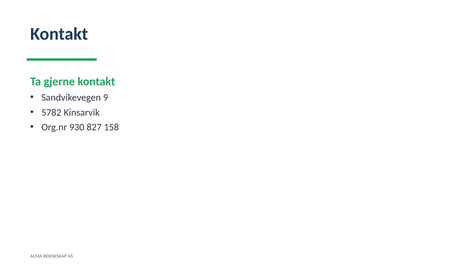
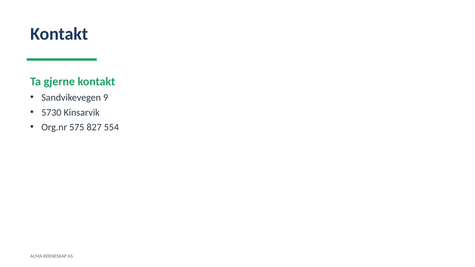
5782: 5782 -> 5730 (51, 113)
930: 930 -> 575 (77, 127)
158: 158 -> 554 (111, 127)
